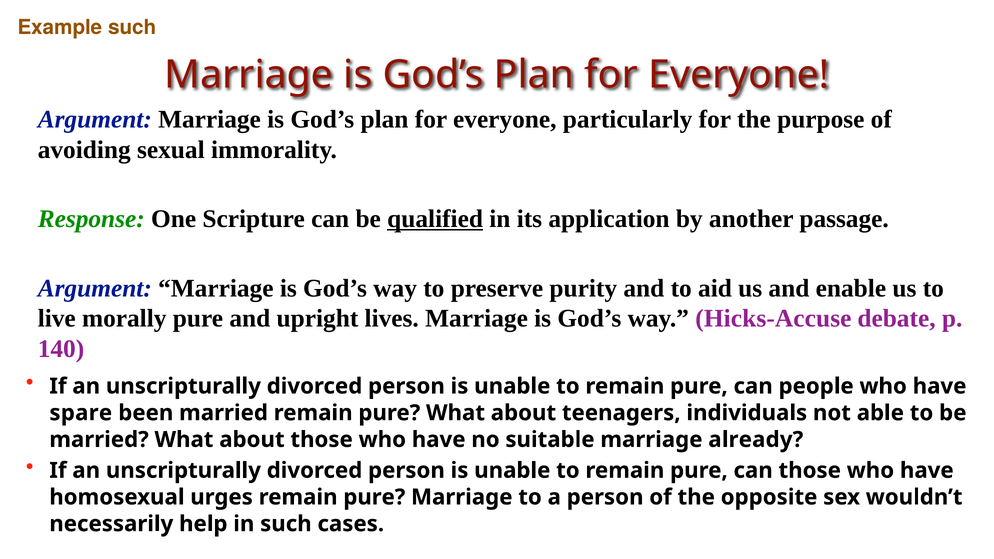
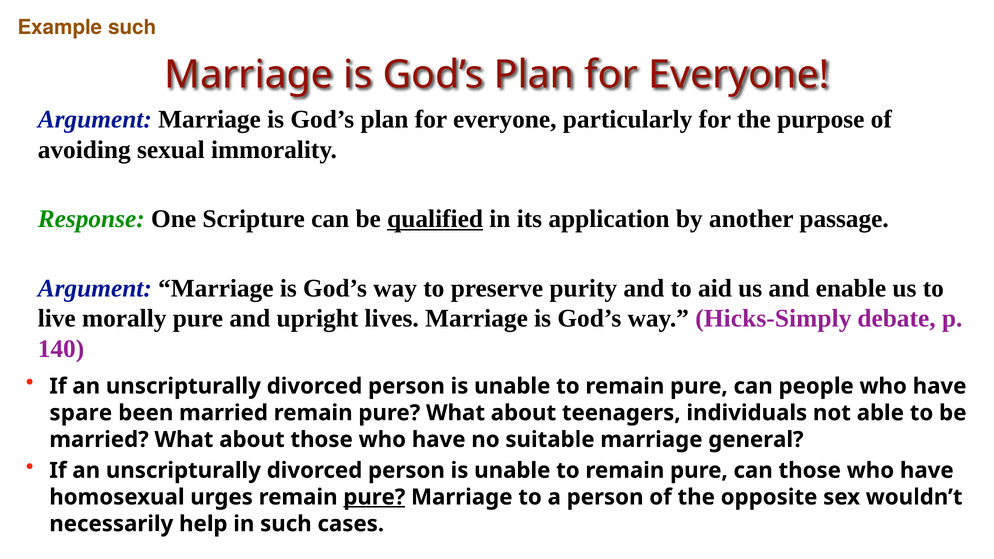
Hicks-Accuse: Hicks-Accuse -> Hicks-Simply (773, 319)
already: already -> general (756, 440)
pure underline: none -> present (374, 497)
